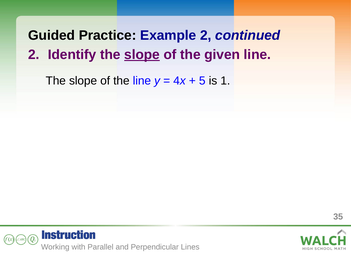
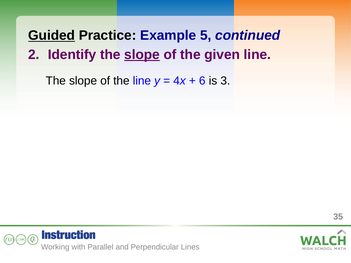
Guided underline: none -> present (52, 36)
Example 2: 2 -> 5 (206, 36)
5: 5 -> 6 (202, 81)
1: 1 -> 3 (225, 81)
